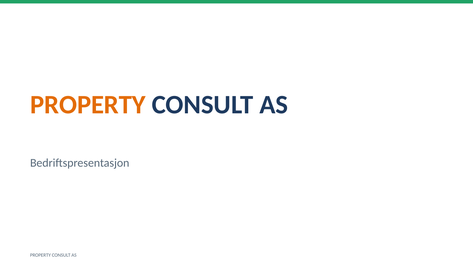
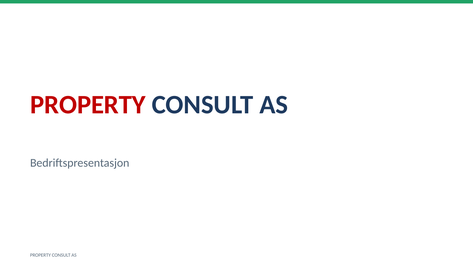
PROPERTY colour: orange -> red (88, 105)
